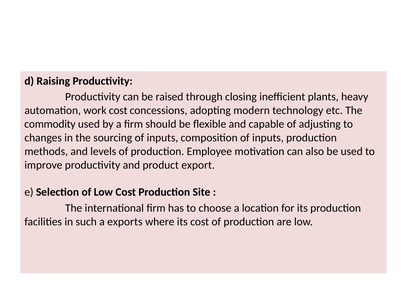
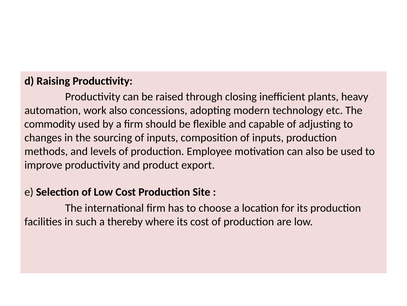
work cost: cost -> also (118, 110)
exports: exports -> thereby (125, 221)
